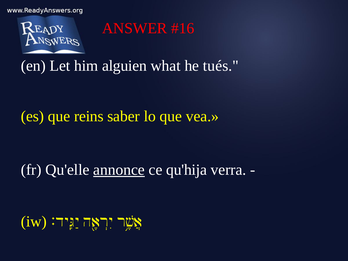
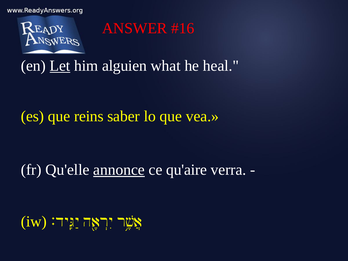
Let underline: none -> present (60, 66)
tués: tués -> heal (221, 66)
qu'hija: qu'hija -> qu'aire (187, 170)
